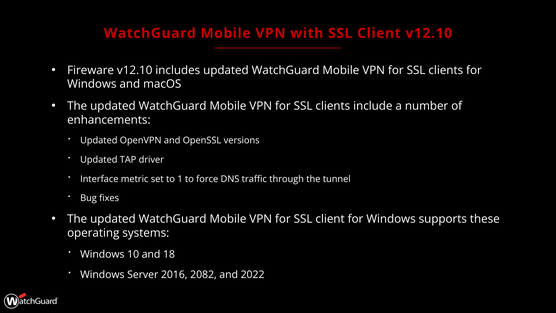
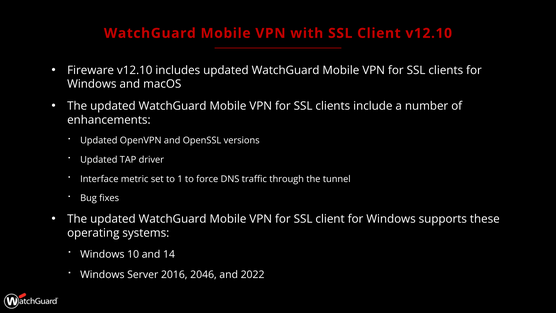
18: 18 -> 14 (169, 254)
2082: 2082 -> 2046 (203, 275)
